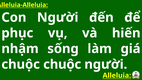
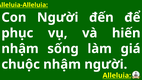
chuộc chuộc: chuộc -> nhậm (62, 64)
